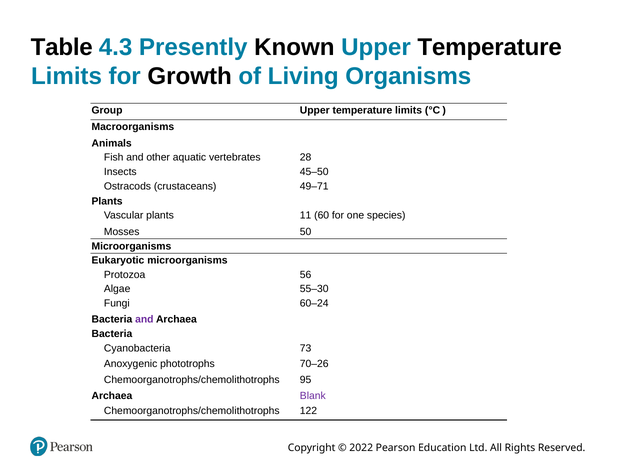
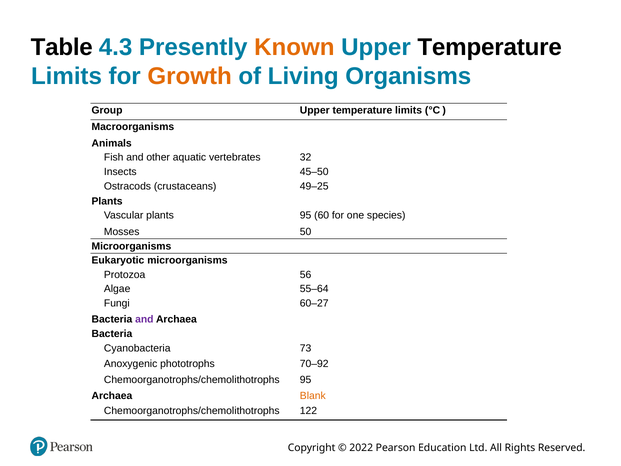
Known colour: black -> orange (294, 47)
Growth colour: black -> orange (190, 76)
28: 28 -> 32 (306, 157)
49–71: 49–71 -> 49–25 (314, 186)
plants 11: 11 -> 95 (306, 215)
55–30: 55–30 -> 55–64 (314, 289)
60–24: 60–24 -> 60–27 (314, 303)
70–26: 70–26 -> 70–92 (314, 364)
Blank colour: purple -> orange (313, 396)
